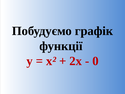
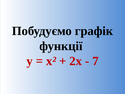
0: 0 -> 7 (95, 61)
